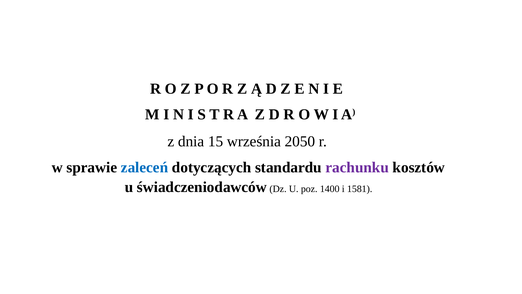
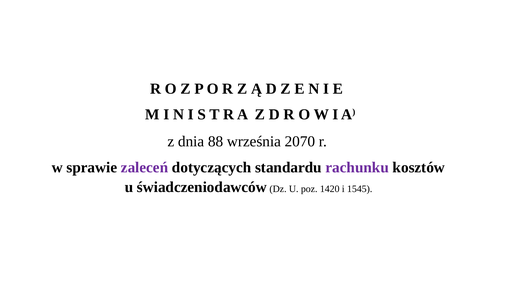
15: 15 -> 88 (216, 141)
2050: 2050 -> 2070 (300, 141)
zaleceń colour: blue -> purple (145, 167)
1400: 1400 -> 1420 (330, 189)
1581: 1581 -> 1545 (360, 189)
